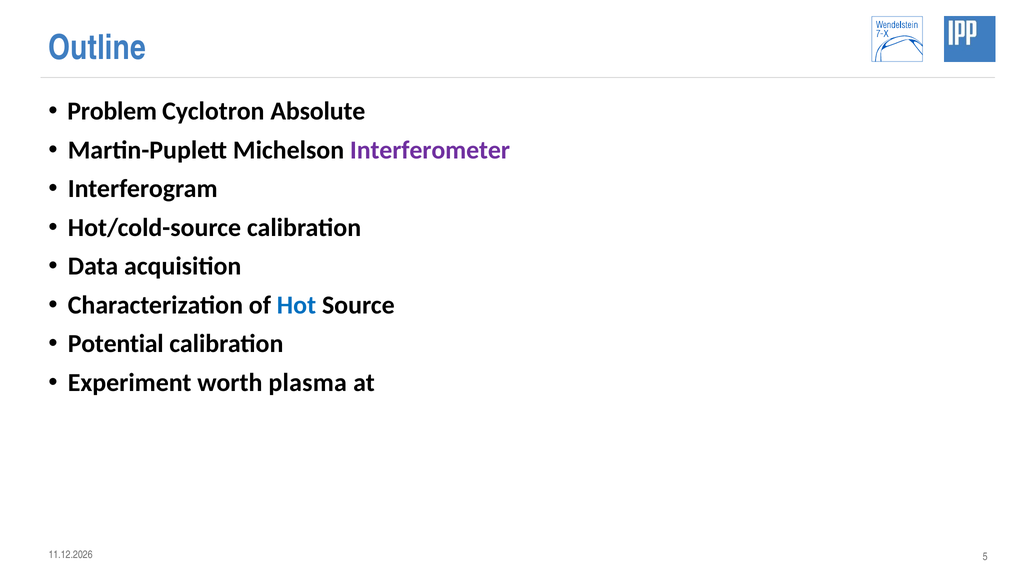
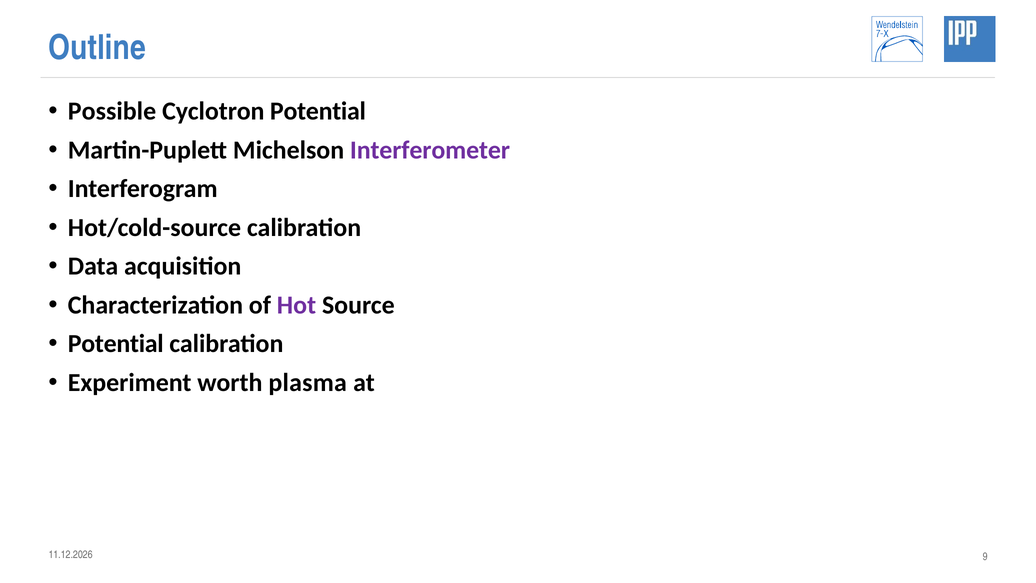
Problem: Problem -> Possible (112, 111)
Cyclotron Absolute: Absolute -> Potential (318, 111)
Hot colour: blue -> purple (296, 305)
5: 5 -> 9 (985, 557)
